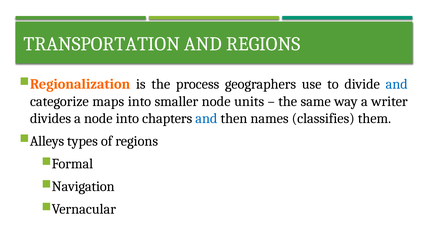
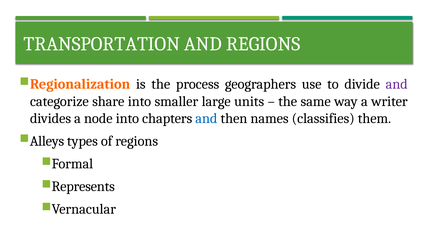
and colour: blue -> purple (397, 84)
maps: maps -> share (108, 101)
smaller node: node -> large (216, 101)
Navigation: Navigation -> Represents (83, 186)
